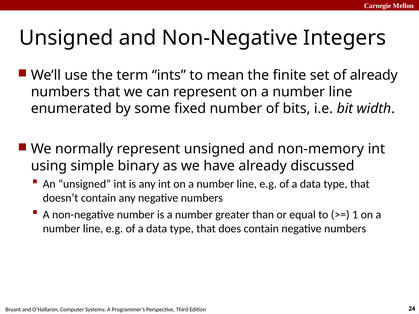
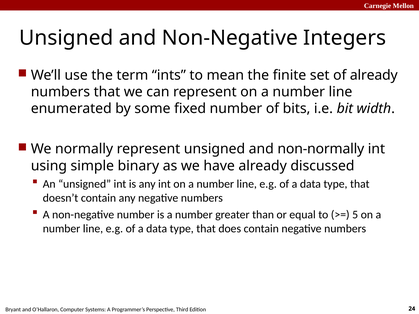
non-memory: non-memory -> non-normally (321, 149)
1: 1 -> 5 (355, 215)
